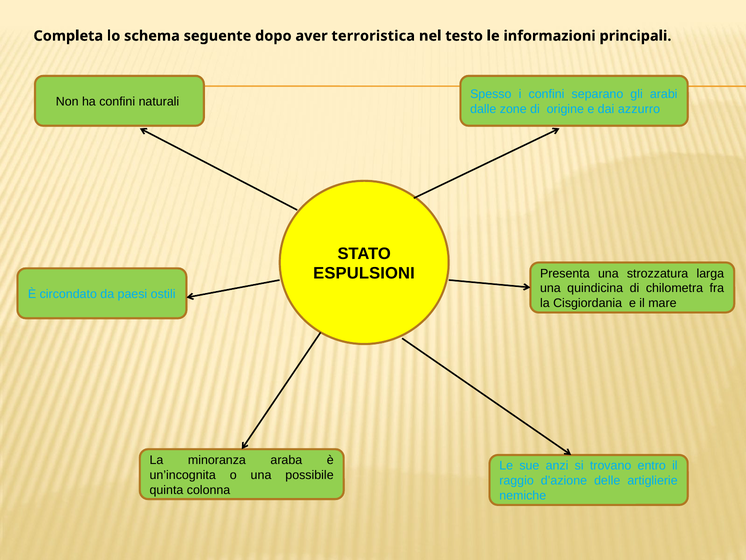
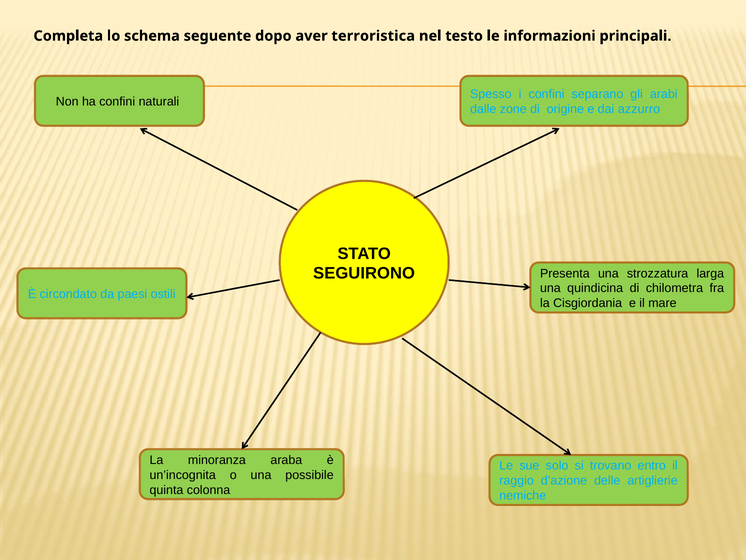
ESPULSIONI: ESPULSIONI -> SEGUIRONO (364, 273)
anzi: anzi -> solo (557, 465)
